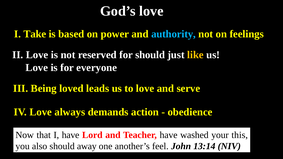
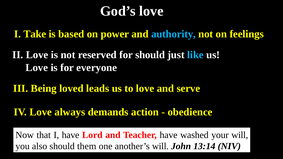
like colour: yellow -> light blue (195, 55)
your this: this -> will (240, 135)
away: away -> them (87, 146)
another’s feel: feel -> will (160, 146)
